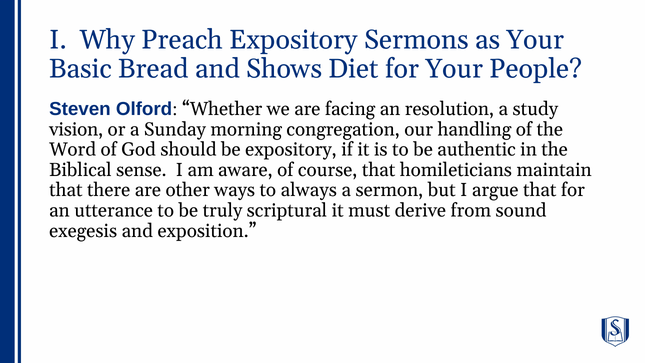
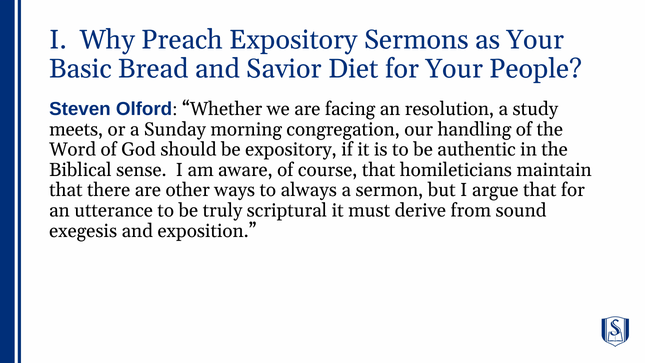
Shows: Shows -> Savior (284, 69)
vision: vision -> meets (76, 129)
